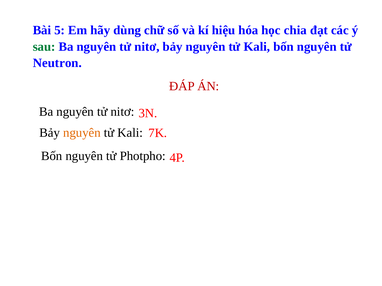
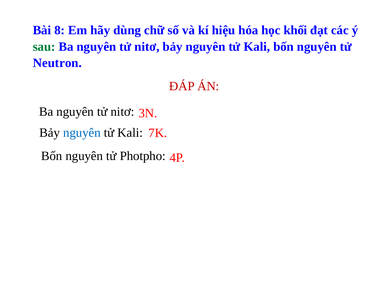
5: 5 -> 8 (60, 30)
chia: chia -> khối (295, 30)
nguyên colour: orange -> blue (82, 133)
